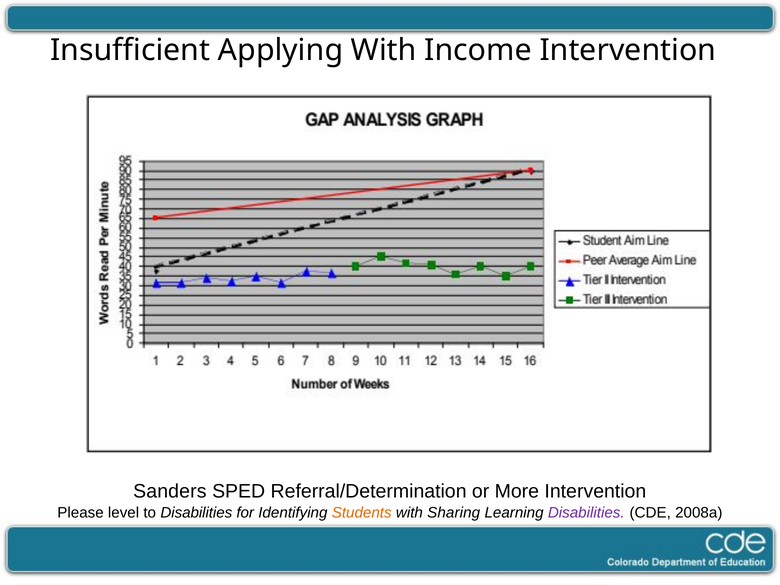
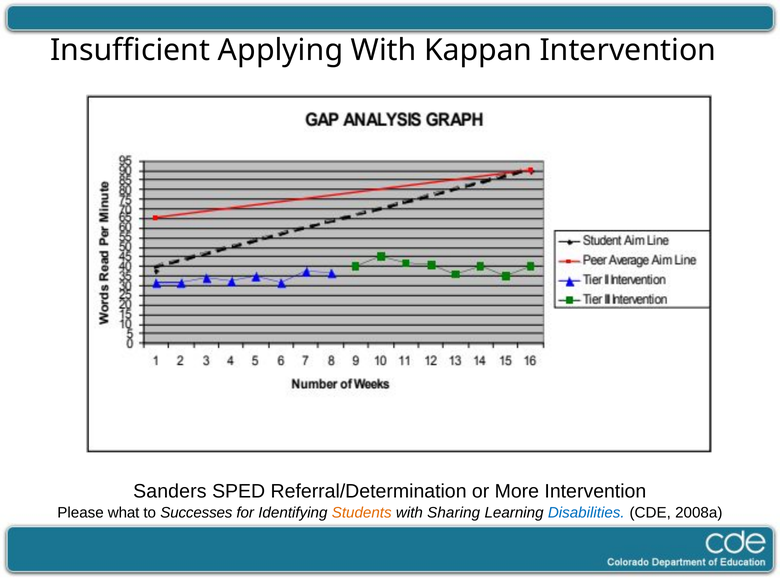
Income: Income -> Kappan (478, 50)
level: level -> what (124, 513)
to Disabilities: Disabilities -> Successes (196, 513)
Disabilities colour: purple -> blue (586, 513)
